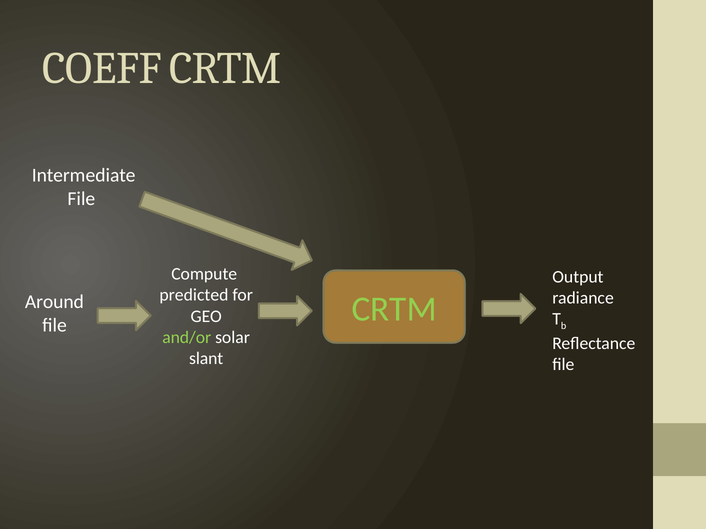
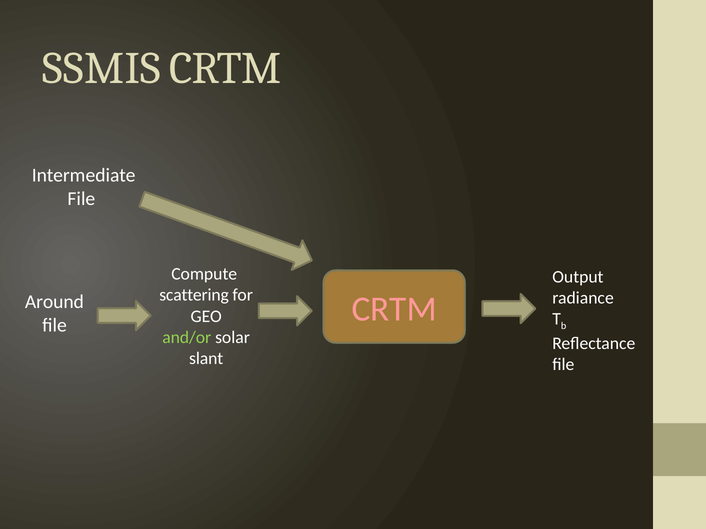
COEFF: COEFF -> SSMIS (102, 68)
predicted: predicted -> scattering (194, 295)
CRTM colour: light green -> pink (394, 309)
